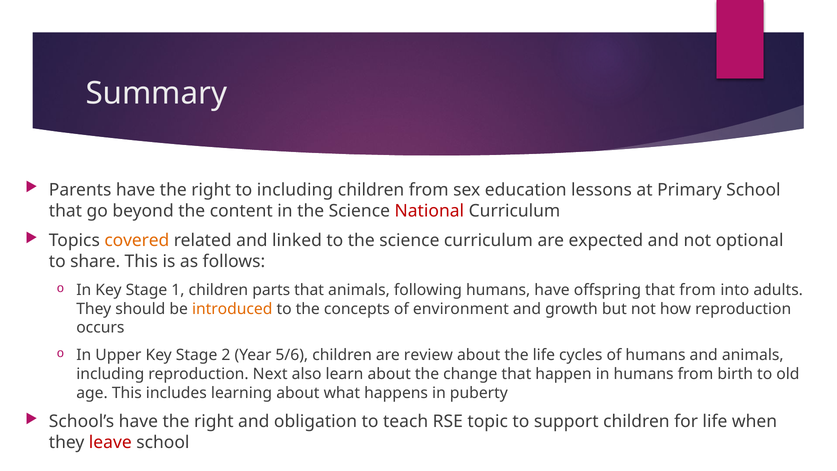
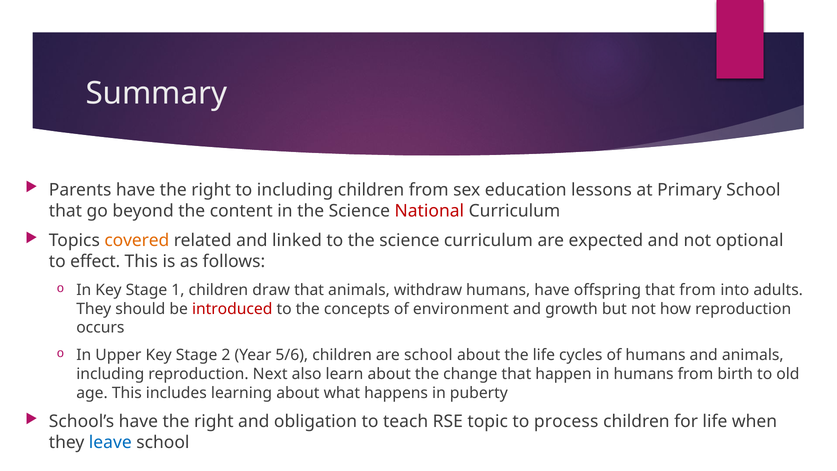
share: share -> effect (95, 261)
parts: parts -> draw (271, 290)
following: following -> withdraw (428, 290)
introduced colour: orange -> red (232, 309)
are review: review -> school (428, 355)
support: support -> process (566, 422)
leave colour: red -> blue (110, 442)
